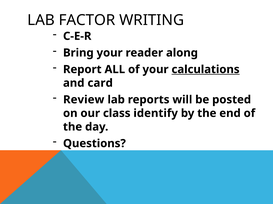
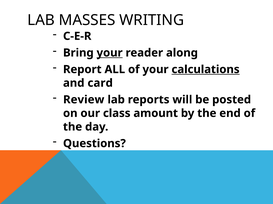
FACTOR: FACTOR -> MASSES (87, 20)
your underline: none -> present (110, 53)
identify: identify -> amount (156, 114)
